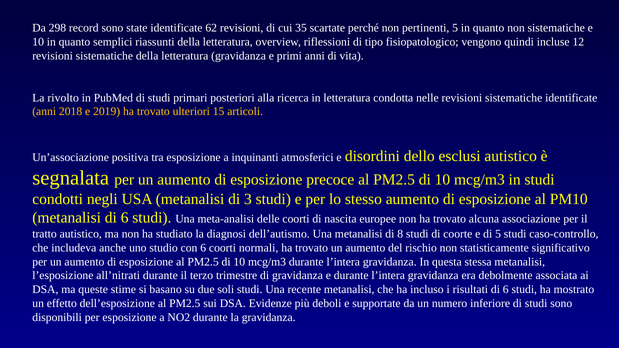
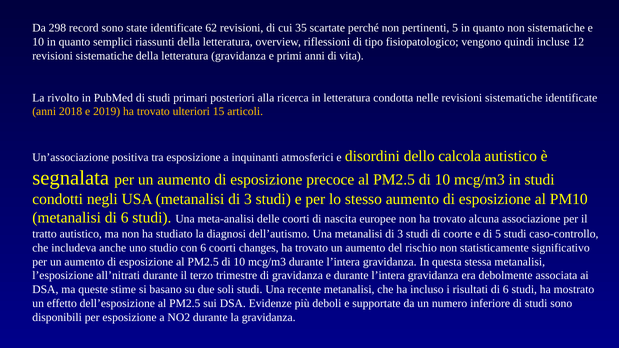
esclusi: esclusi -> calcola (460, 156)
Una metanalisi di 8: 8 -> 3 (400, 234)
normali: normali -> changes (259, 248)
